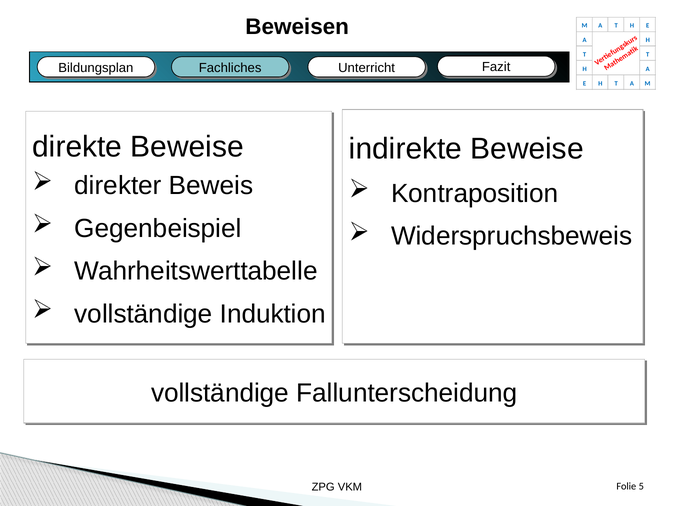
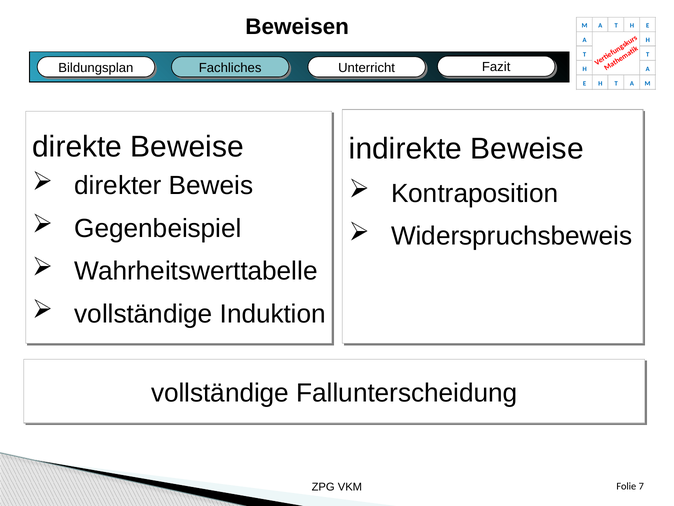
5: 5 -> 7 (641, 486)
